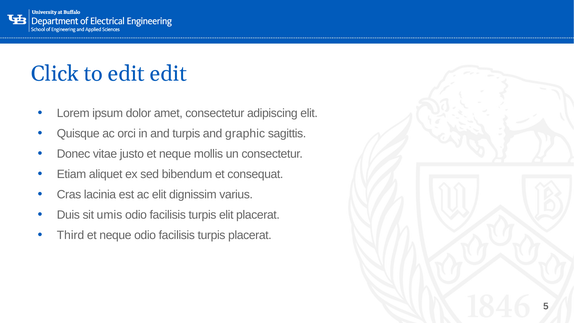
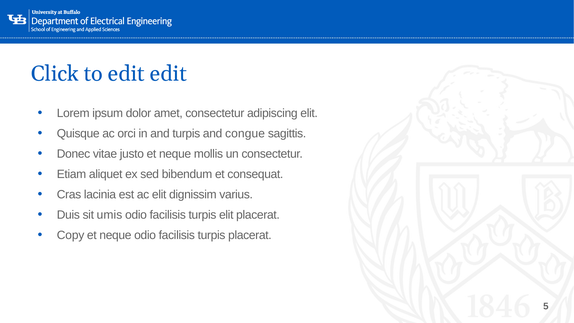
graphic: graphic -> congue (245, 133)
Third: Third -> Copy (71, 235)
